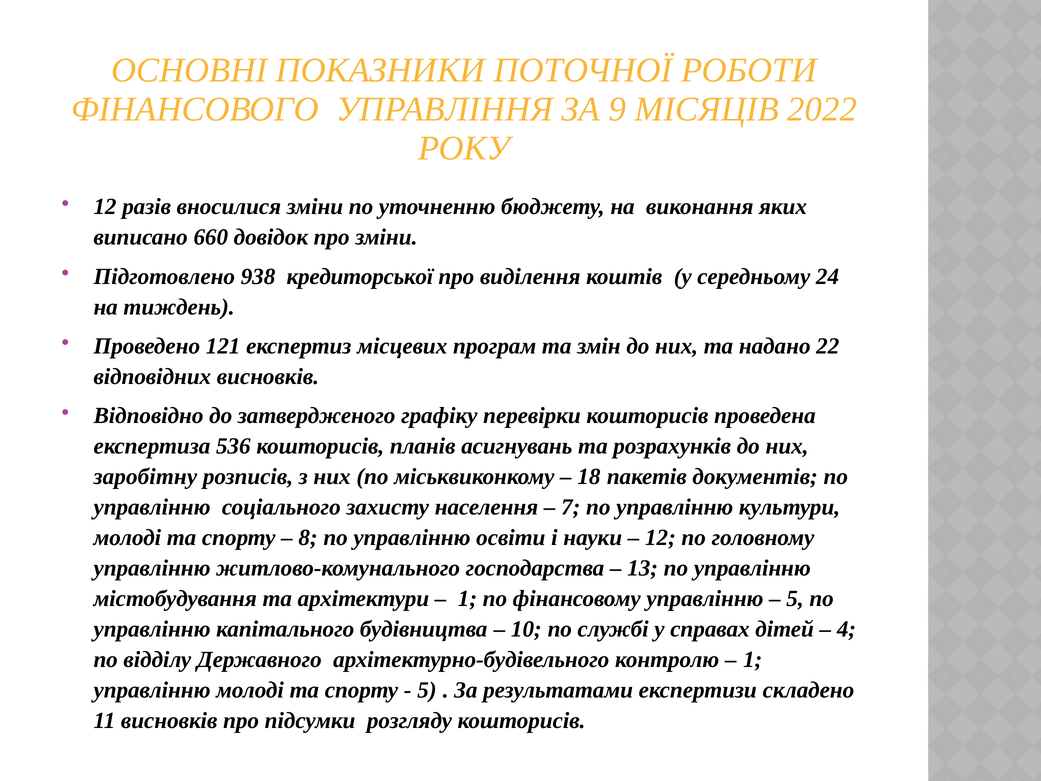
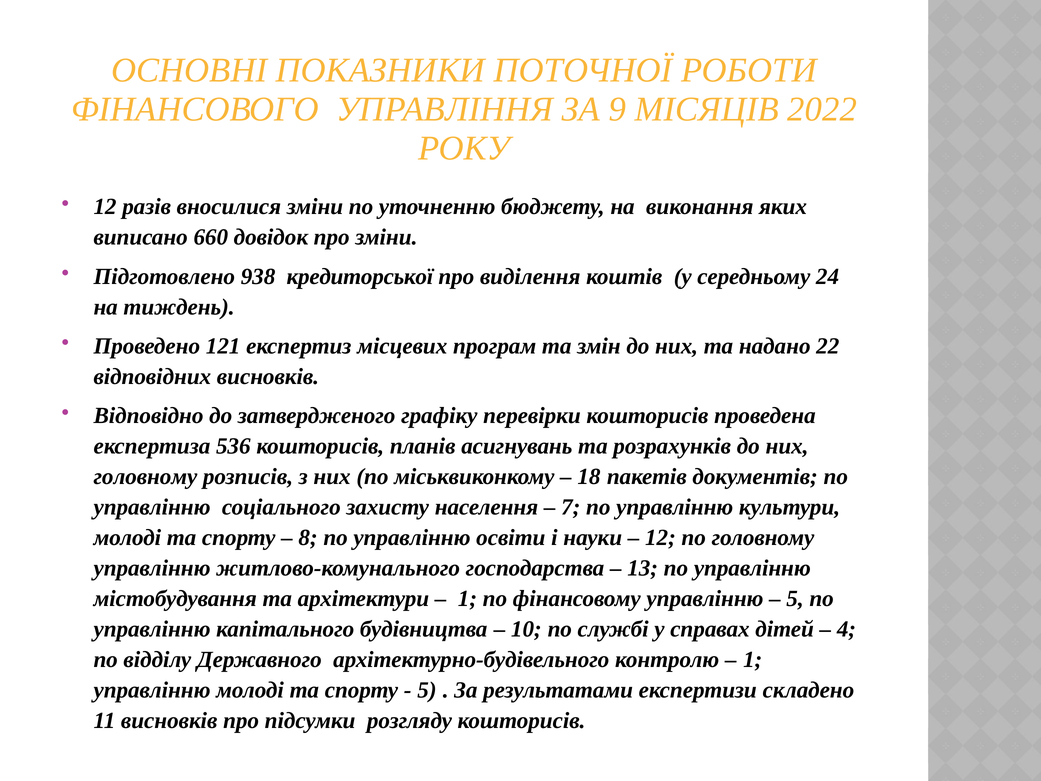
заробітну: заробітну -> головному (145, 477)
